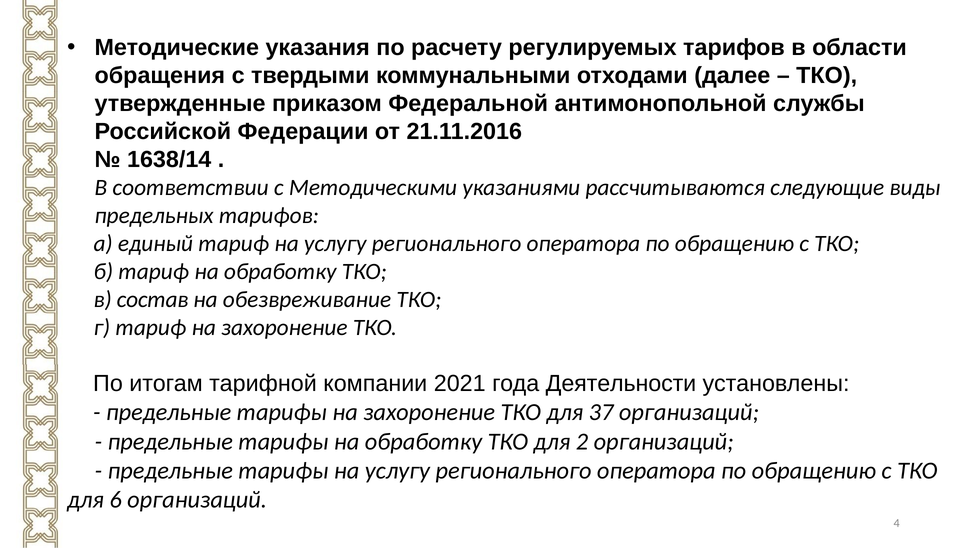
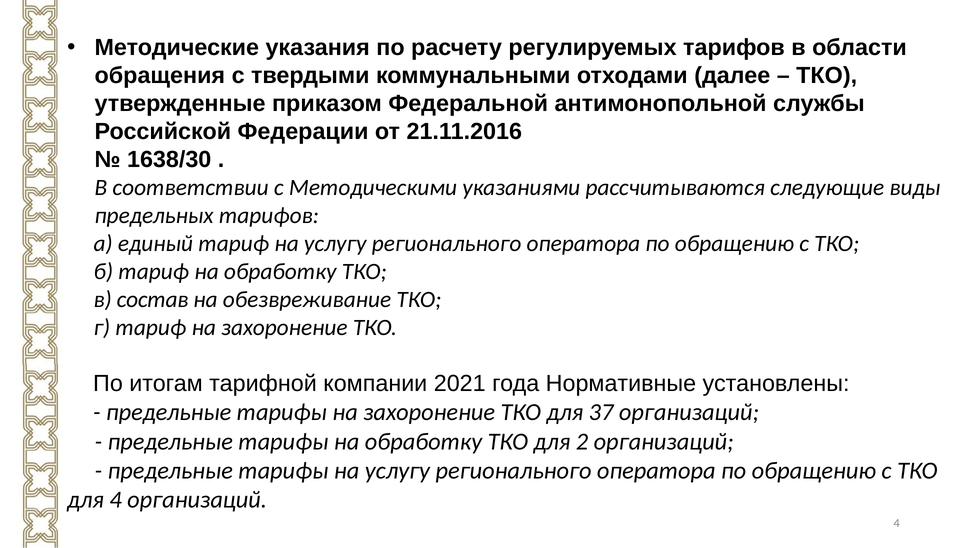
1638/14: 1638/14 -> 1638/30 (169, 160)
Деятельности: Деятельности -> Нормативные (621, 383)
для 6: 6 -> 4 (116, 500)
